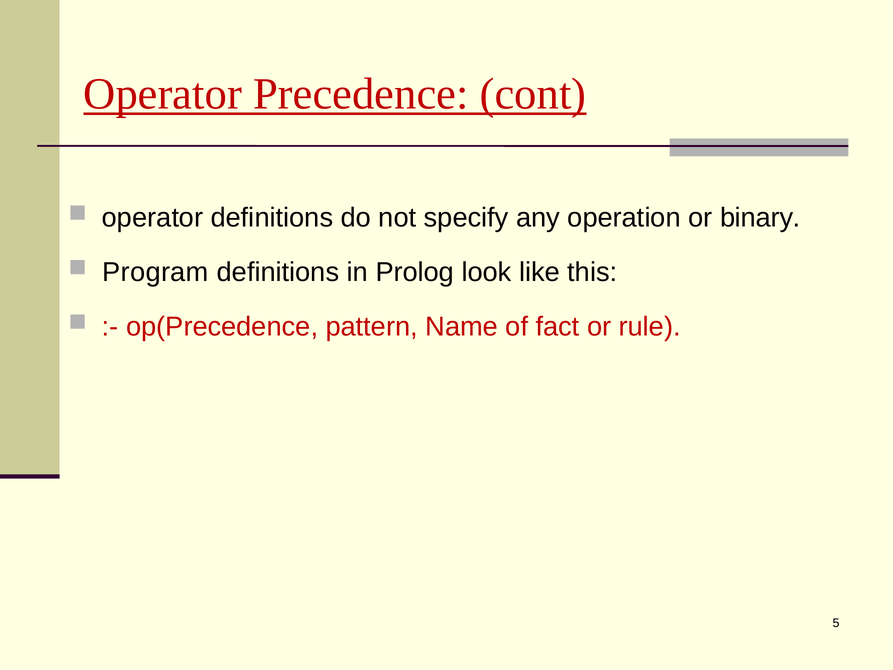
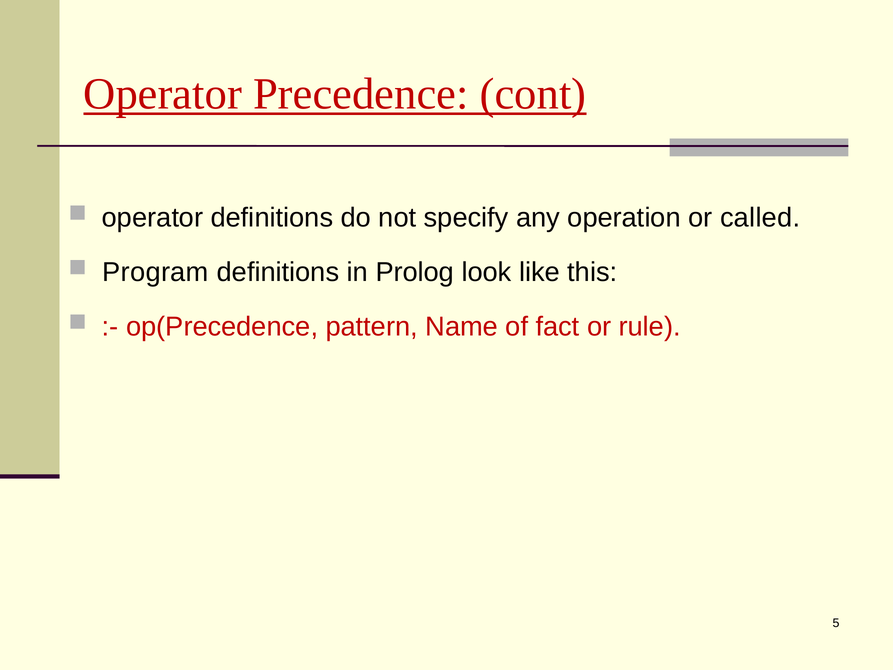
binary: binary -> called (760, 218)
